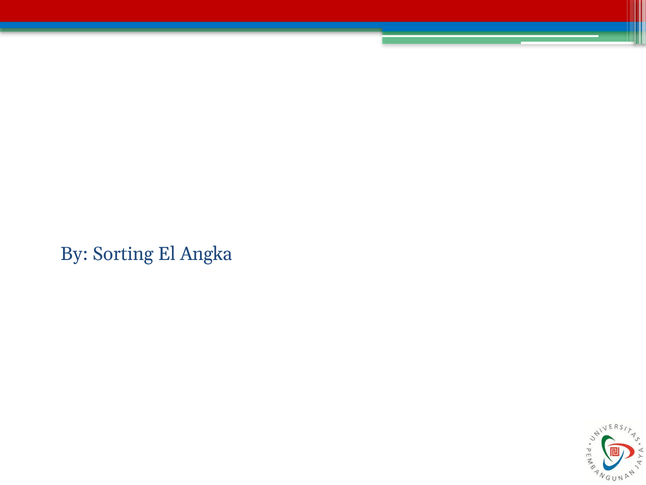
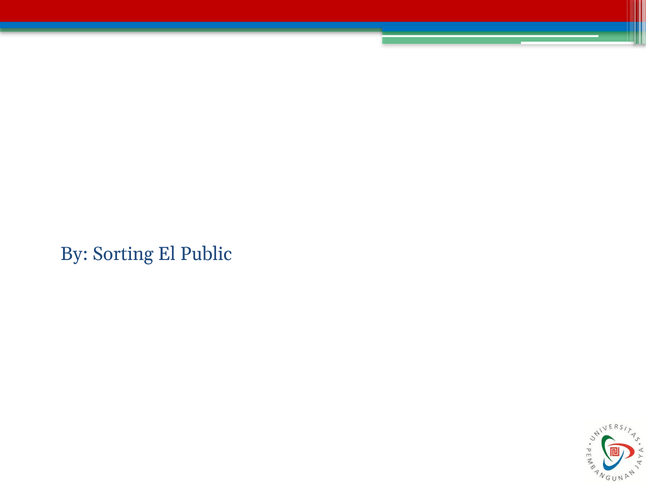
Angka: Angka -> Public (206, 254)
